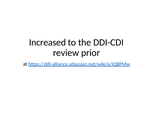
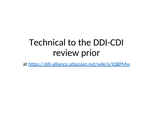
Increased: Increased -> Technical (47, 42)
